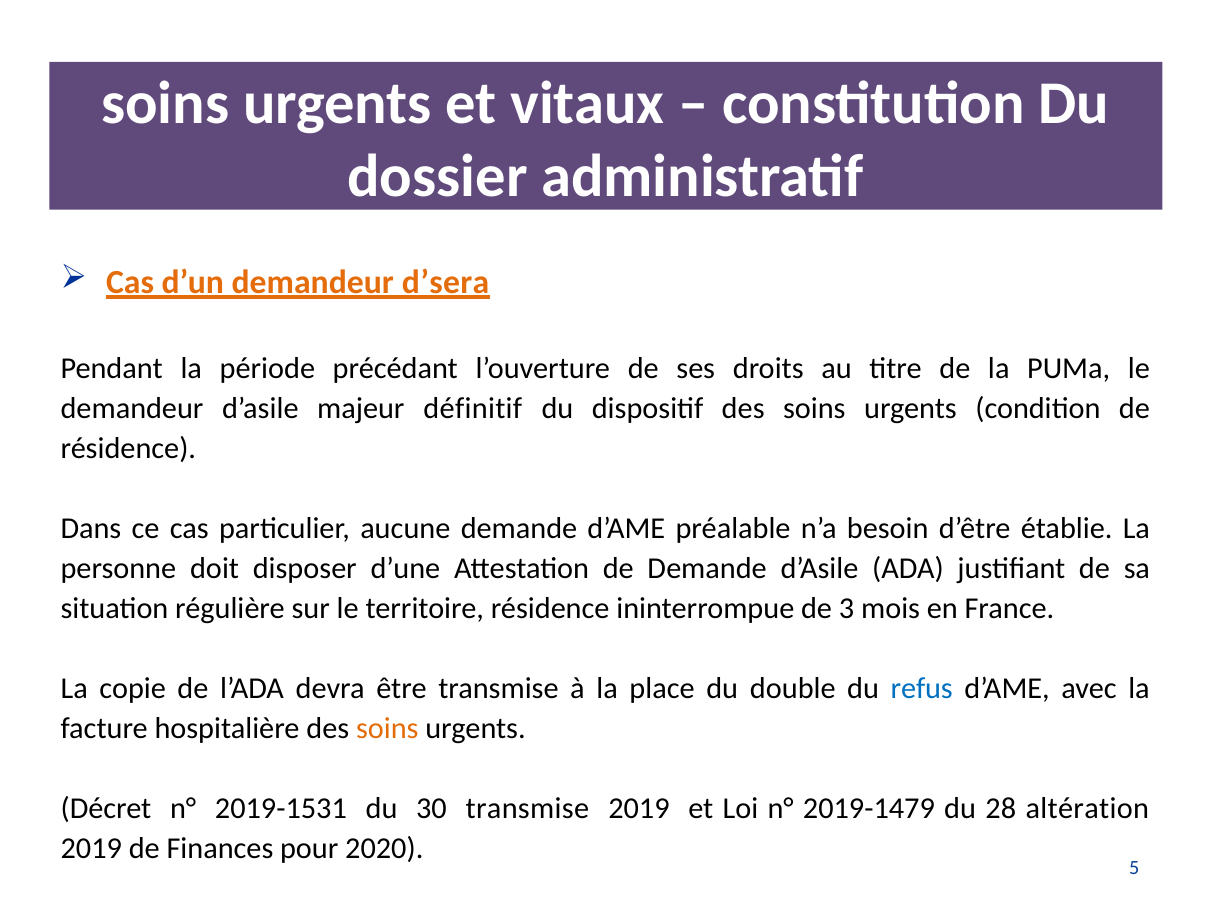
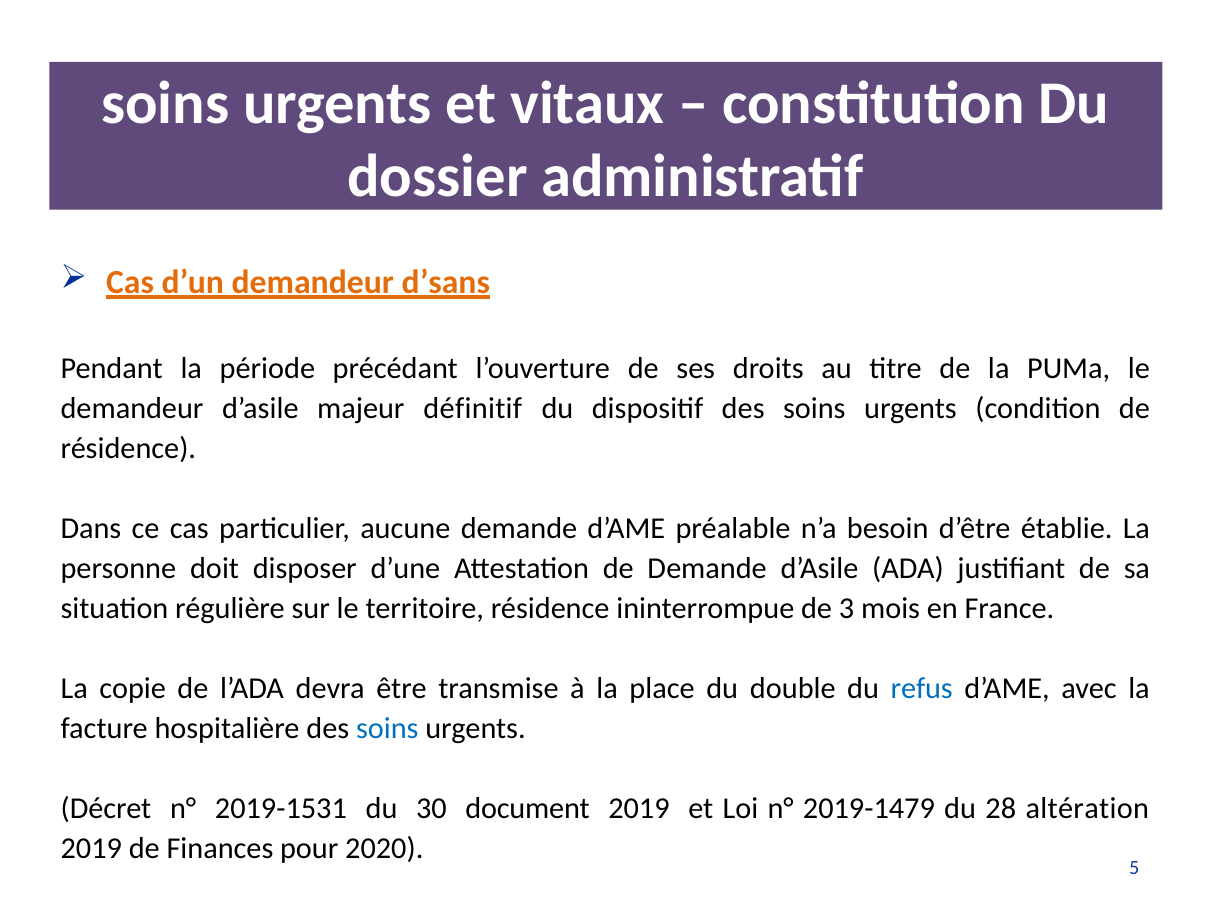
d’sera: d’sera -> d’sans (446, 282)
soins colour: orange -> blue (387, 729)
30 transmise: transmise -> document (528, 809)
